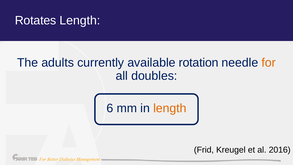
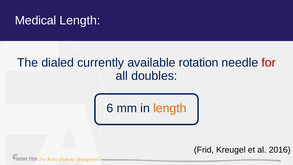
Rotates: Rotates -> Medical (36, 20)
adults: adults -> dialed (58, 63)
for colour: orange -> red (269, 63)
